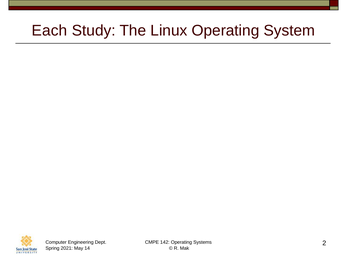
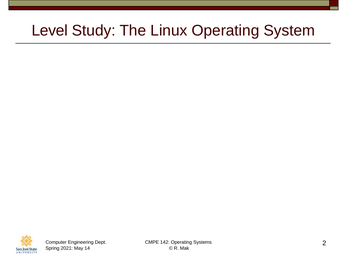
Each: Each -> Level (50, 31)
